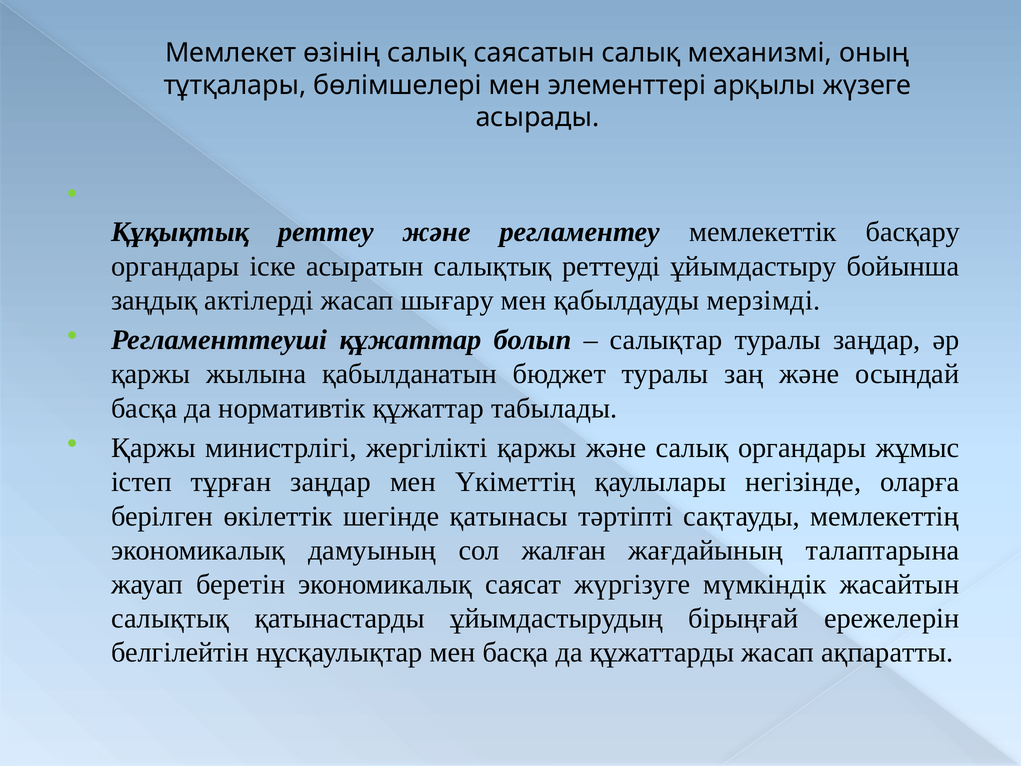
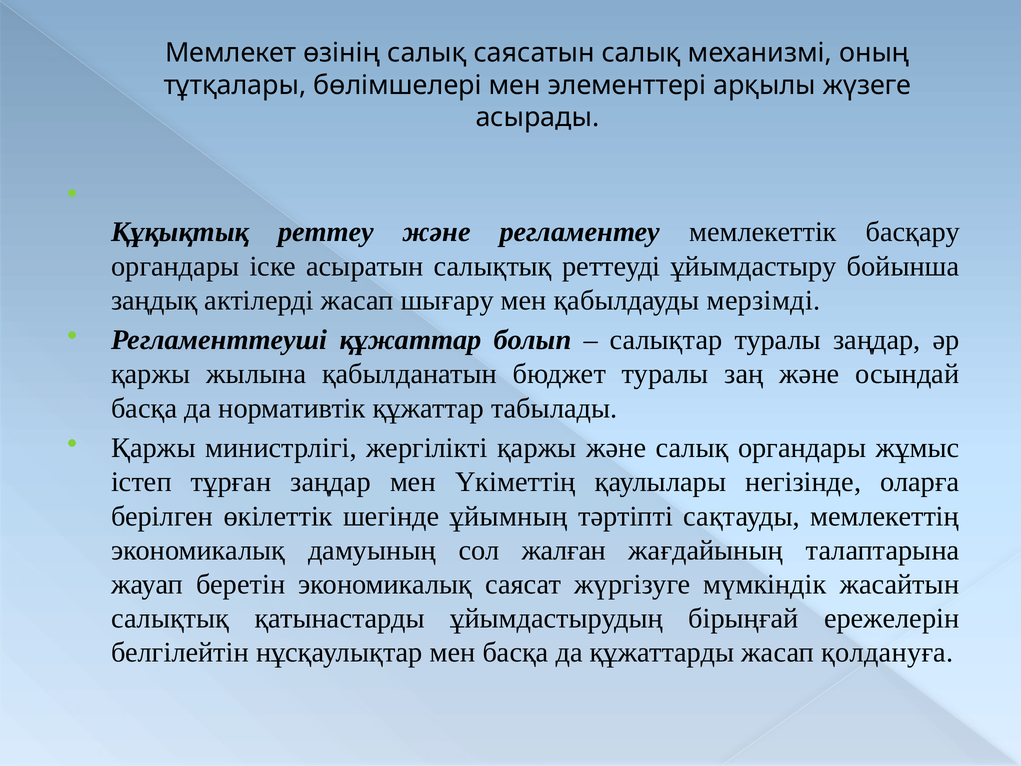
қатынасы: қатынасы -> ұйымның (509, 516)
ақпаратты: ақпаратты -> қолдануға (887, 652)
